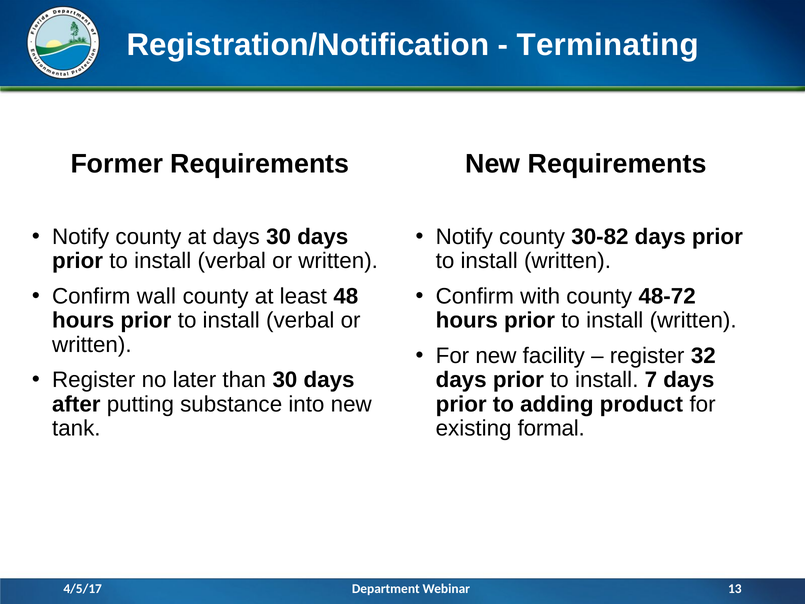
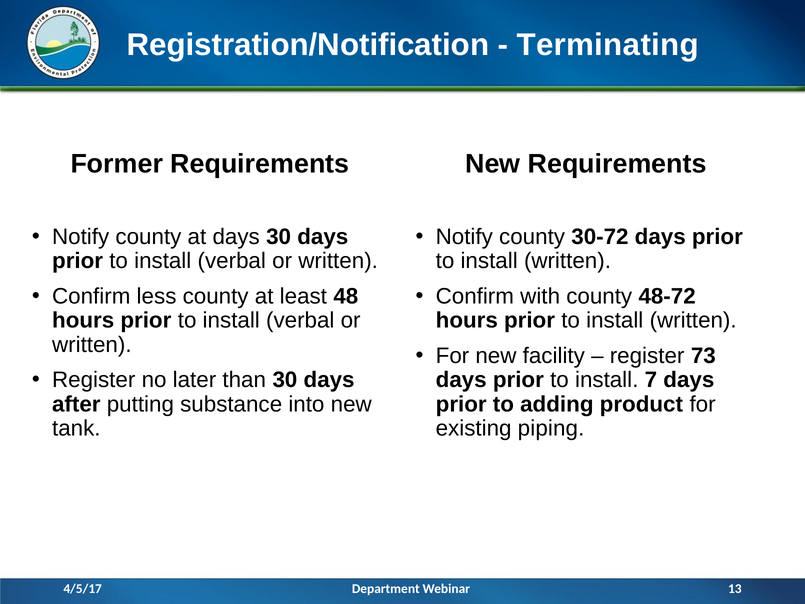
30-82: 30-82 -> 30-72 (600, 237)
wall: wall -> less (157, 296)
32: 32 -> 73 (703, 356)
formal: formal -> piping (551, 428)
